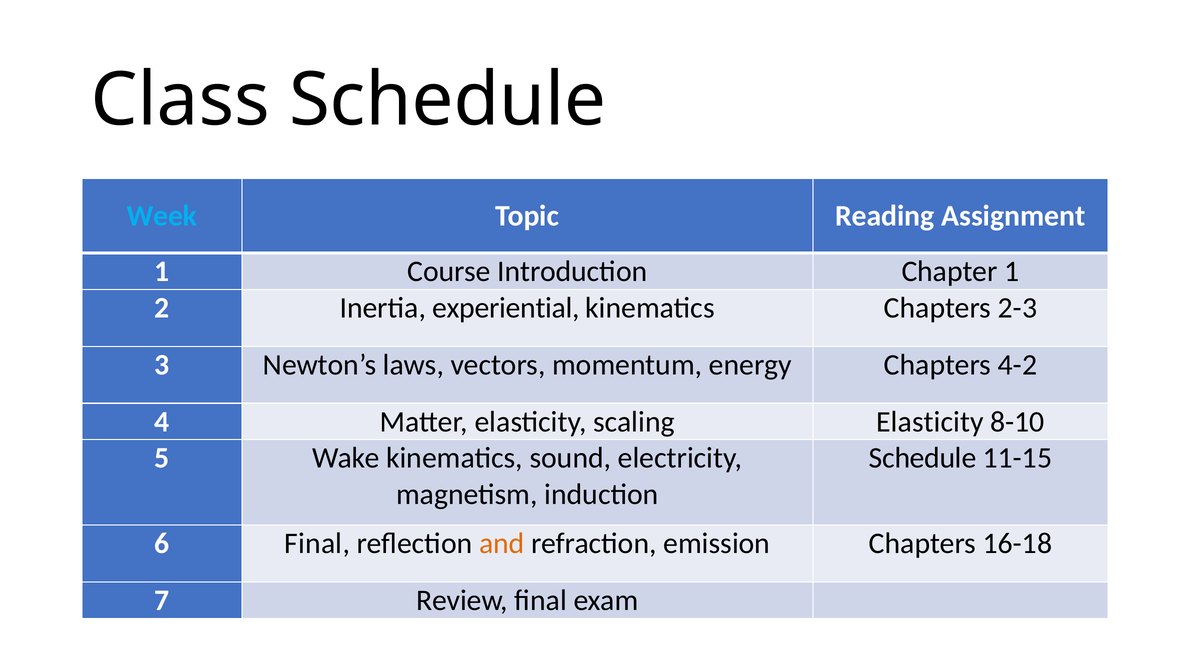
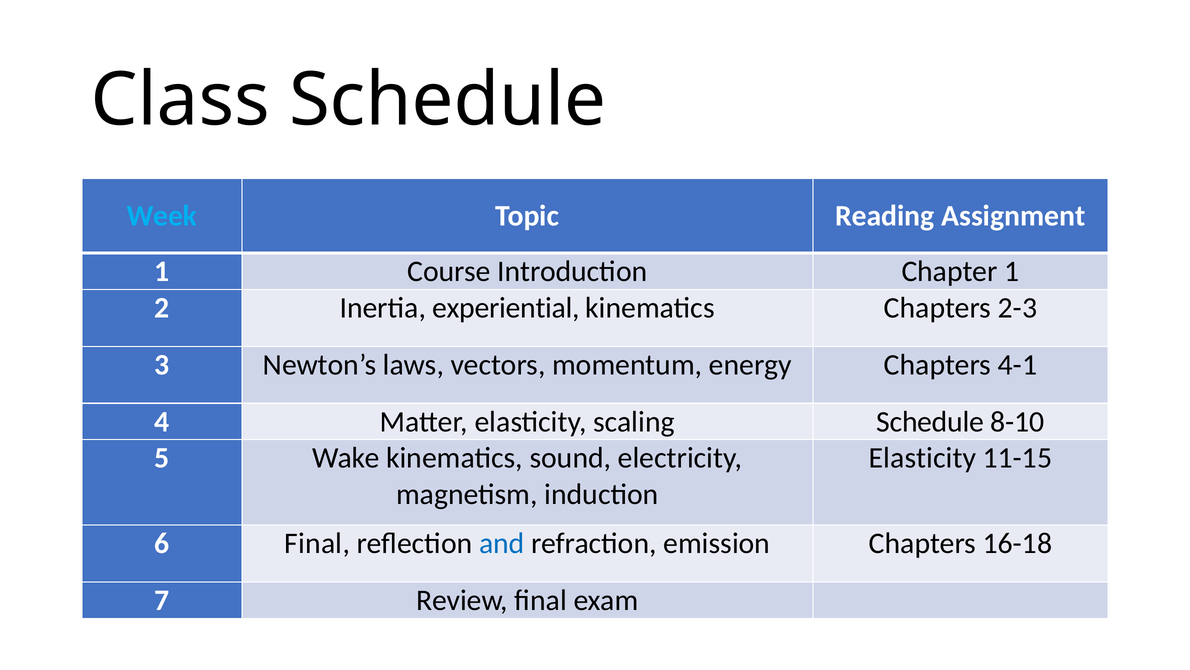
4-2: 4-2 -> 4-1 (1017, 364)
scaling Elasticity: Elasticity -> Schedule (930, 421)
Schedule: Schedule -> Elasticity (922, 458)
and colour: orange -> blue (502, 543)
